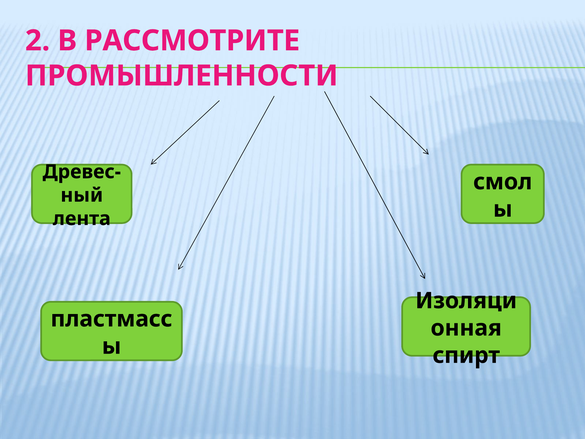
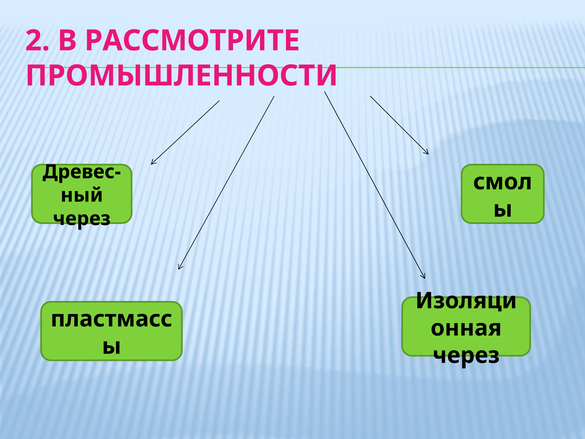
лента: лента -> через (82, 219)
спирт: спирт -> через (466, 355)
